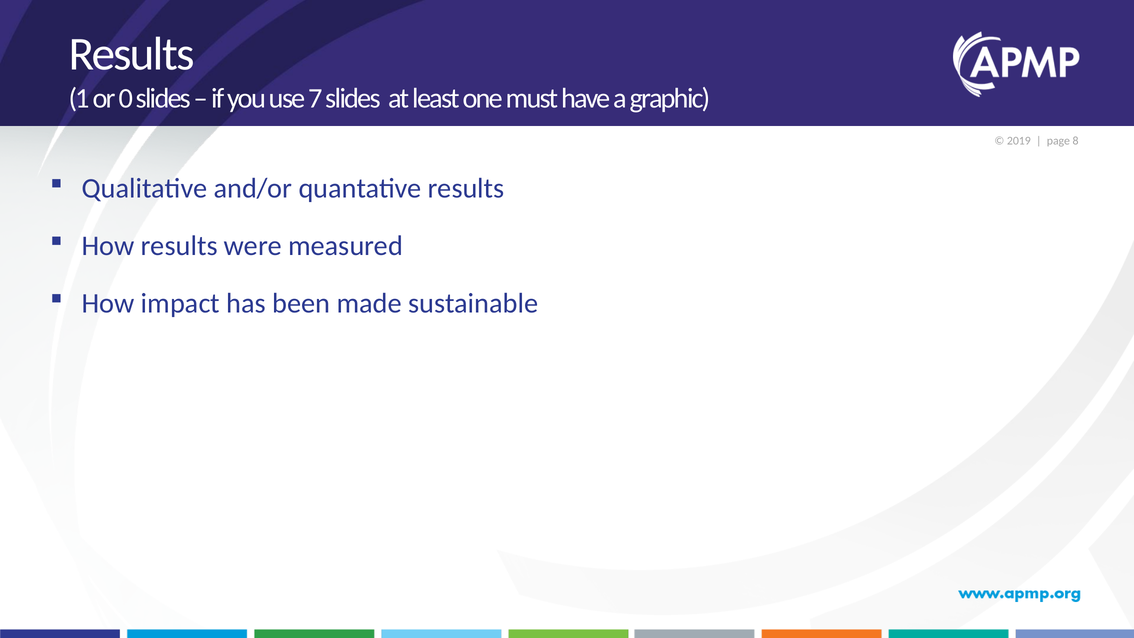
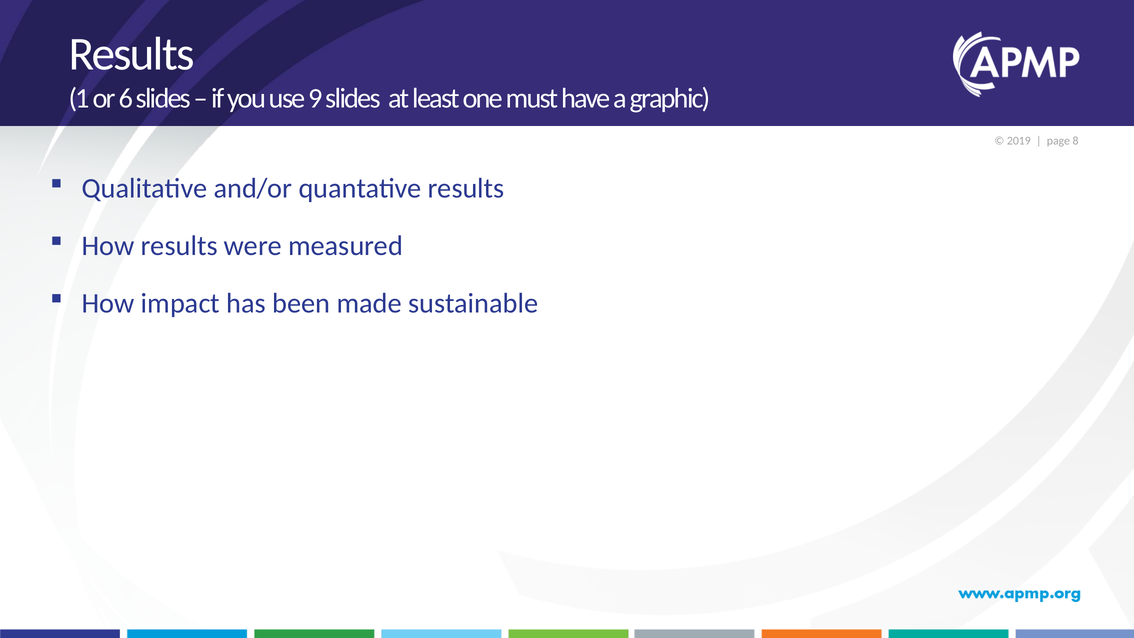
0: 0 -> 6 (126, 98)
7: 7 -> 9 (316, 98)
